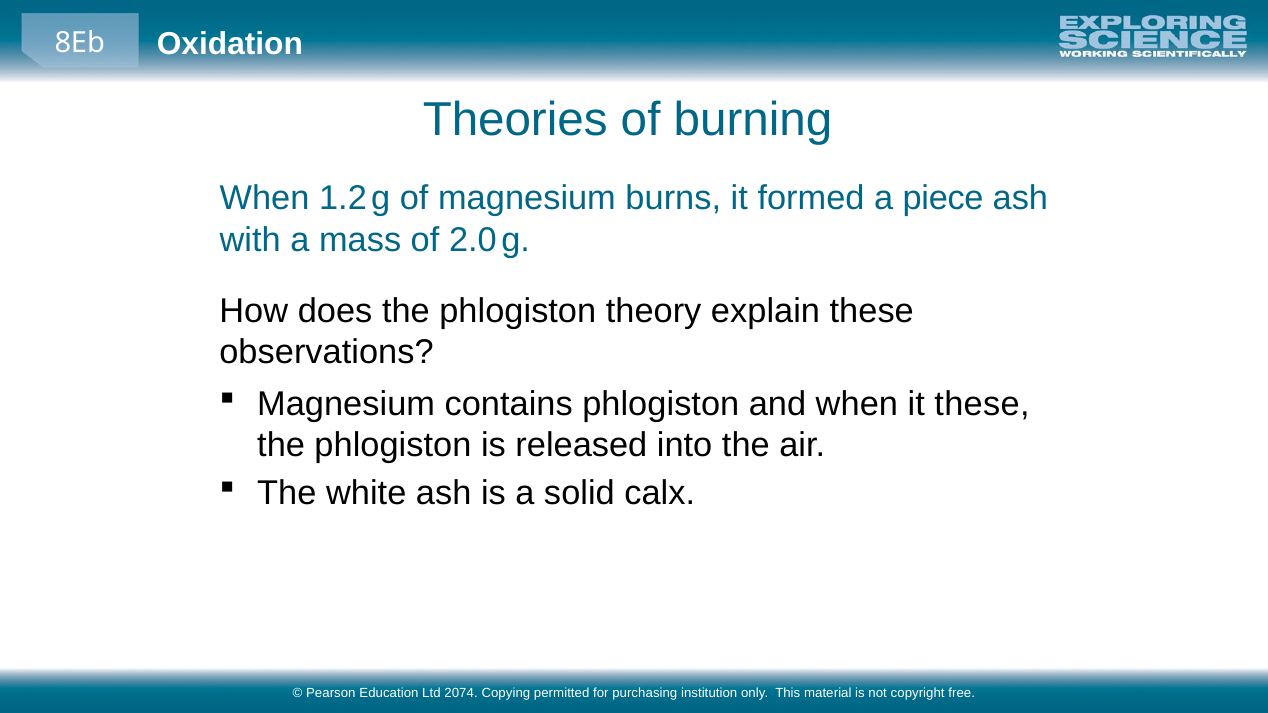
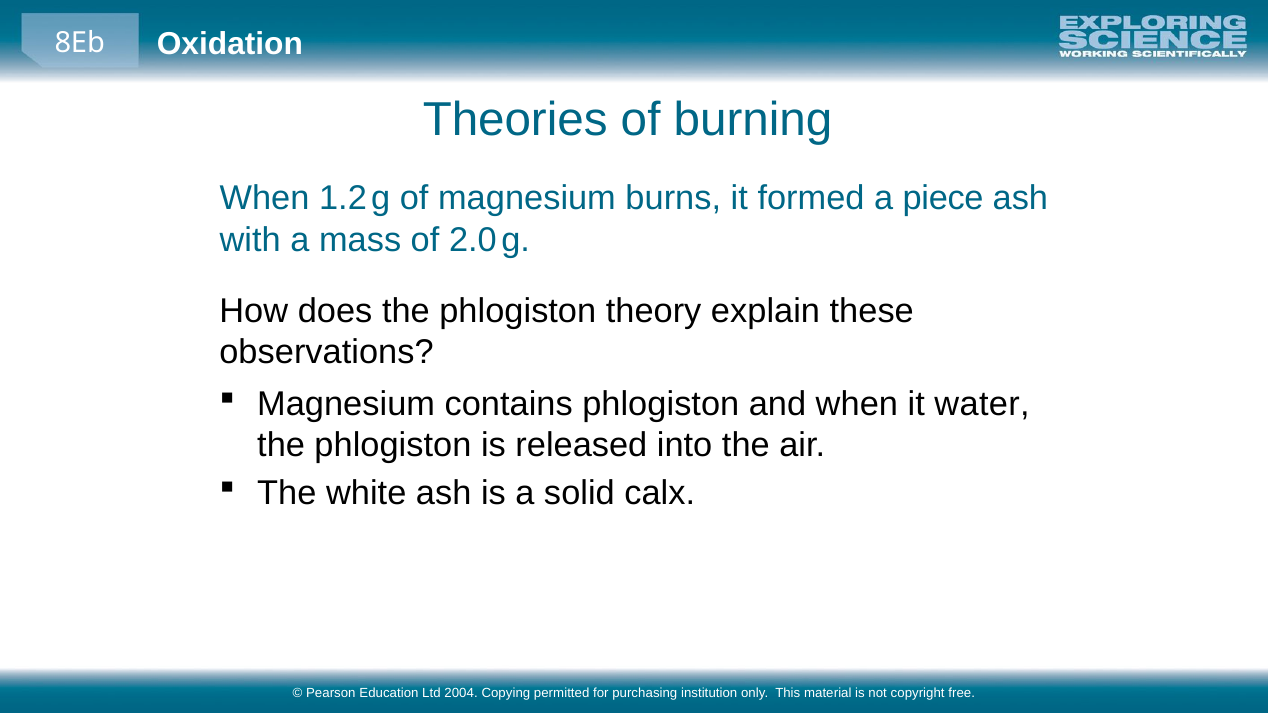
it these: these -> water (982, 404)
2074: 2074 -> 2004 (461, 694)
